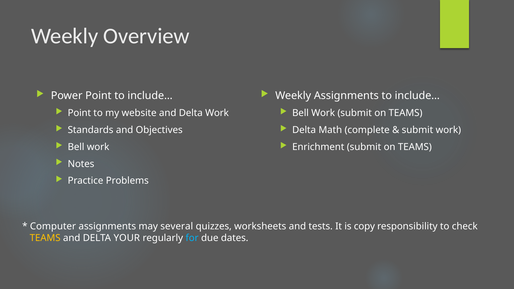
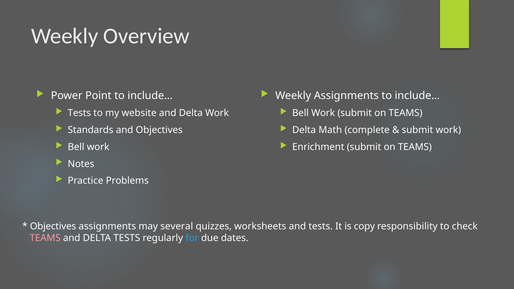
Point: Point -> Tests (79, 113)
Computer: Computer -> Objectives (53, 226)
TEAMS colour: yellow -> pink (45, 238)
DELTA YOUR: YOUR -> TESTS (127, 238)
